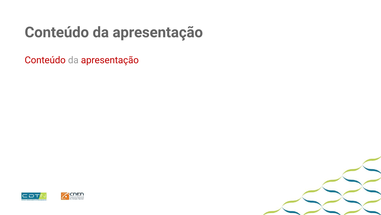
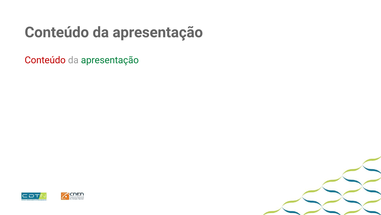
apresentação colour: red -> green (110, 60)
